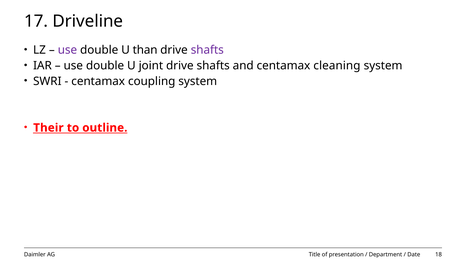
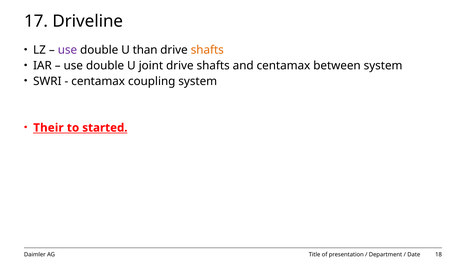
shafts colour: purple -> orange (207, 50)
cleaning: cleaning -> between (337, 66)
outline: outline -> started (105, 128)
